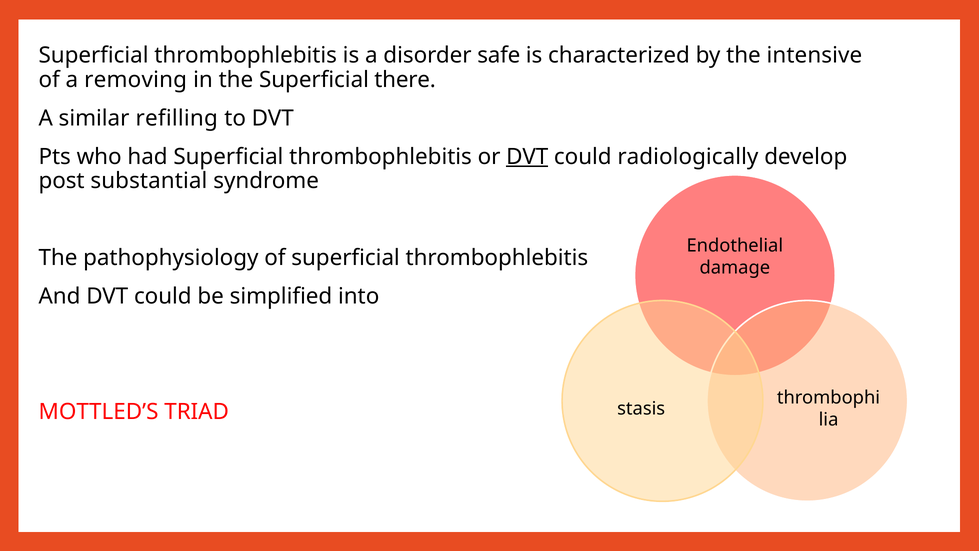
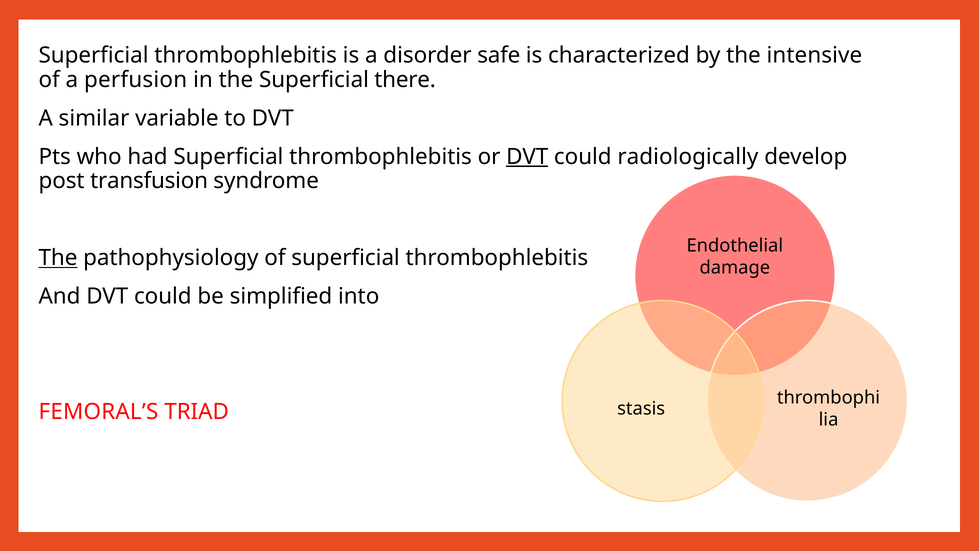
removing: removing -> perfusion (136, 80)
refilling: refilling -> variable (177, 118)
substantial: substantial -> transfusion (149, 181)
The underline: none -> present (58, 258)
MOTTLED’S: MOTTLED’S -> FEMORAL’S (98, 412)
